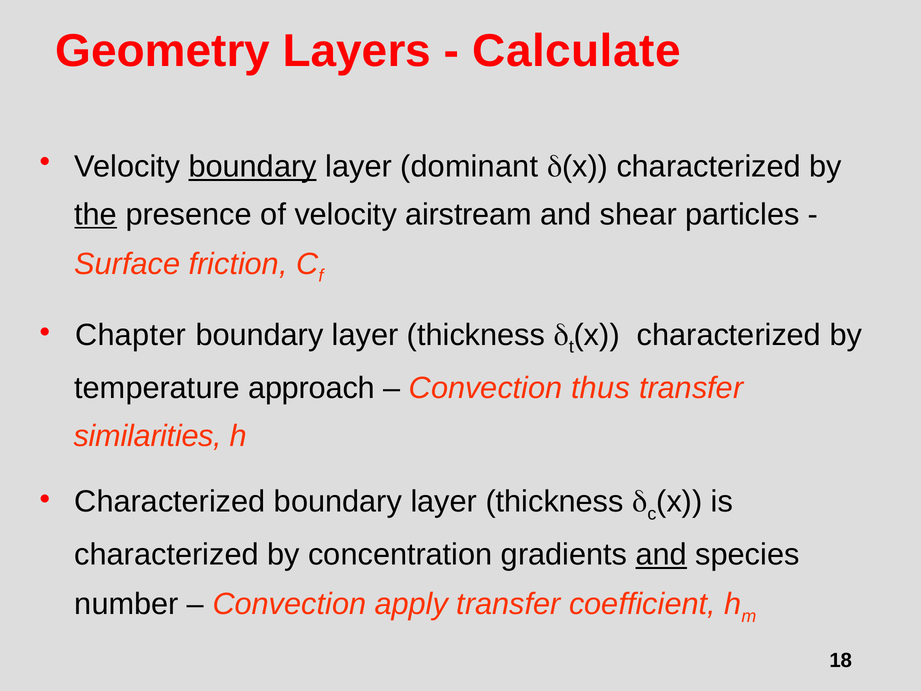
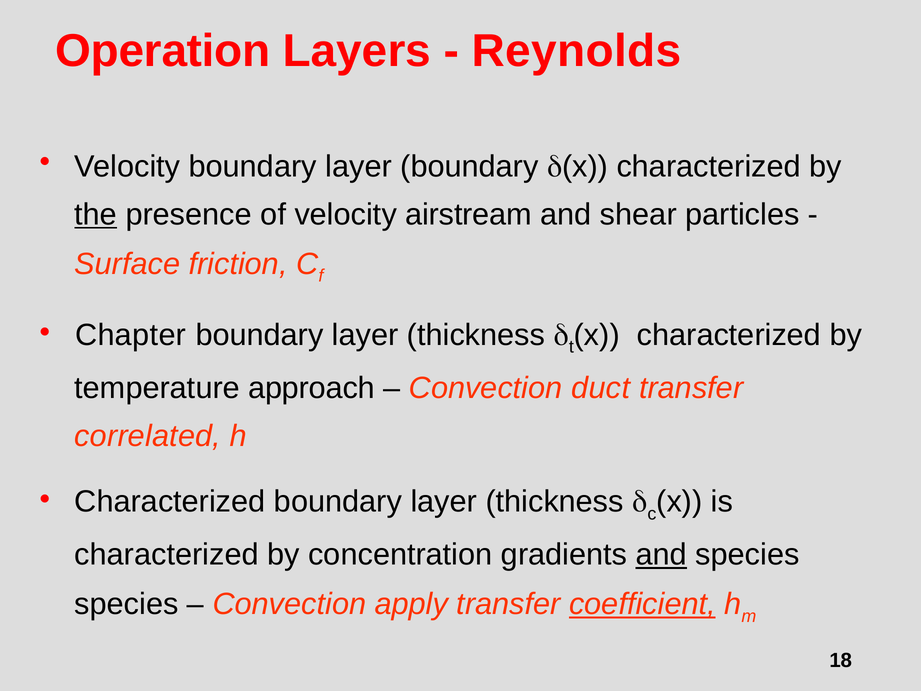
Geometry: Geometry -> Operation (163, 51)
Calculate: Calculate -> Reynolds (577, 51)
boundary underline: present -> none (253, 167)
layer dominant: dominant -> boundary (469, 167)
thus: thus -> duct (601, 388)
similarities: similarities -> correlated (148, 436)
number: number -> species (126, 604)
coefficient underline: none -> present (642, 604)
